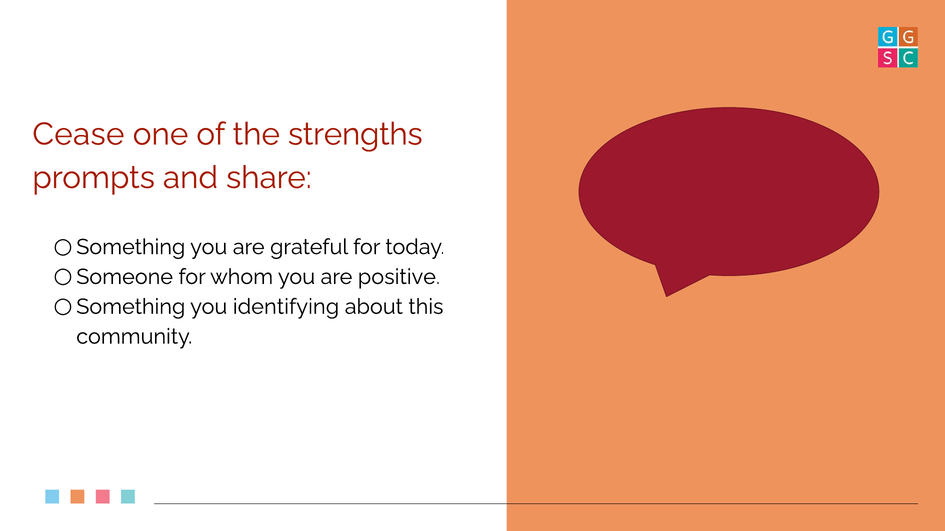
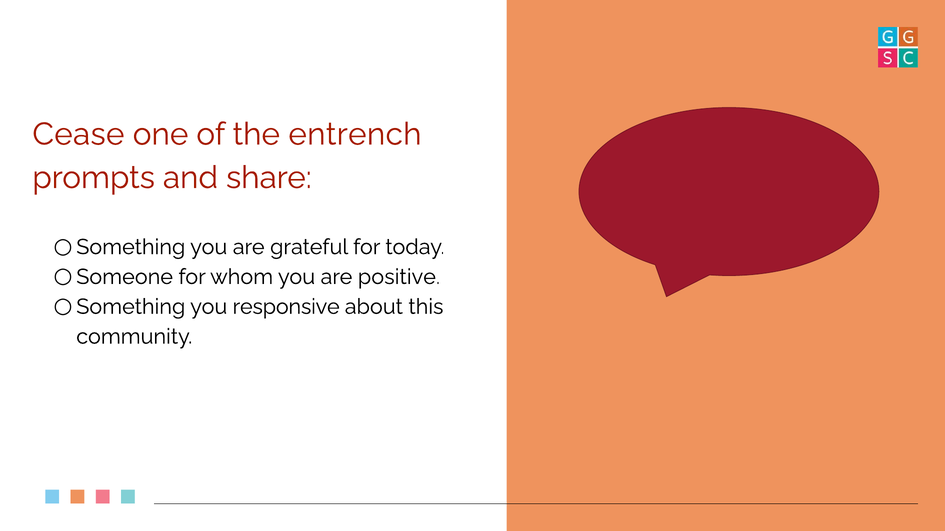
strengths: strengths -> entrench (355, 134)
identifying: identifying -> responsive (286, 307)
